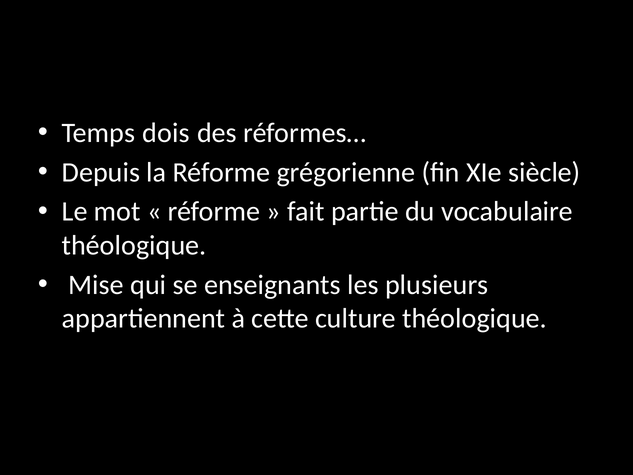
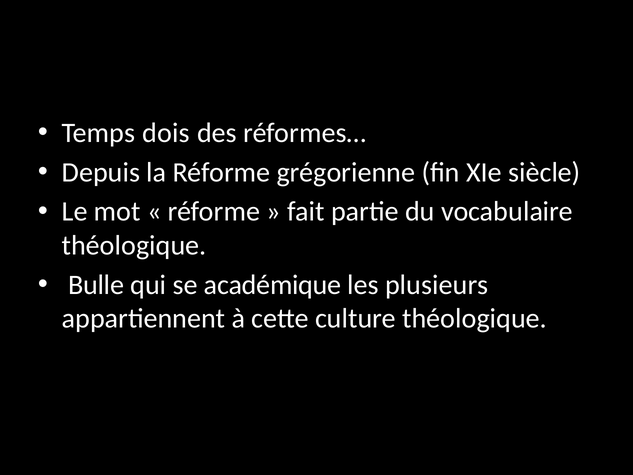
Mise: Mise -> Bulle (96, 285)
enseignants: enseignants -> académique (273, 285)
